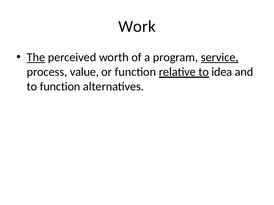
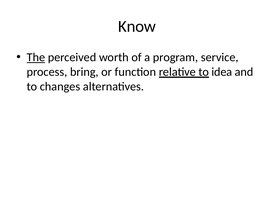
Work: Work -> Know (137, 27)
service underline: present -> none (220, 57)
value: value -> bring (84, 72)
to function: function -> changes (60, 87)
